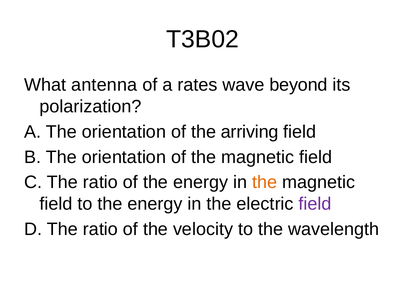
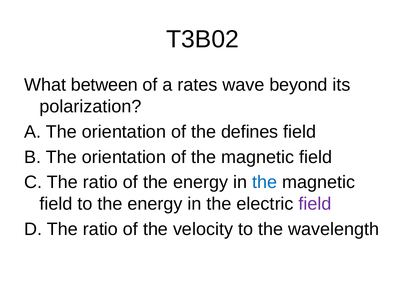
antenna: antenna -> between (104, 85)
arriving: arriving -> defines (250, 132)
the colour: orange -> blue (265, 182)
